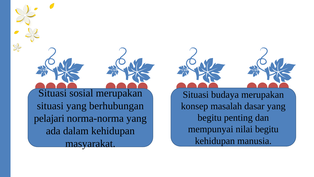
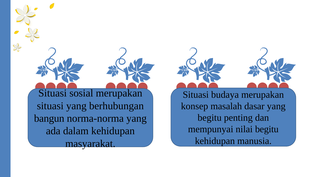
pelajari: pelajari -> bangun (49, 118)
